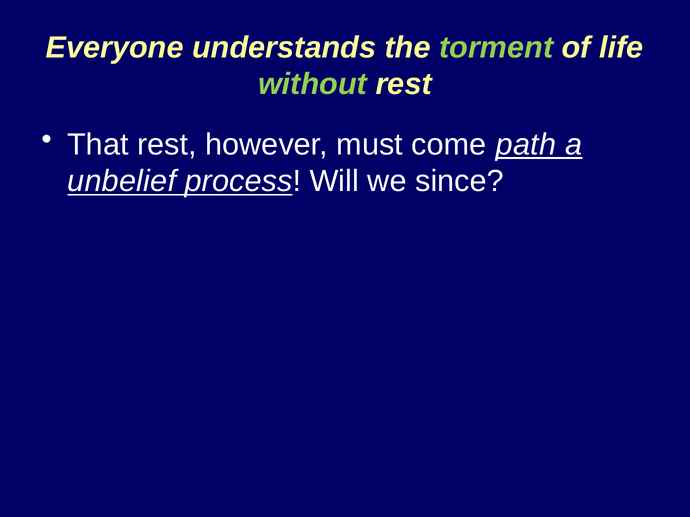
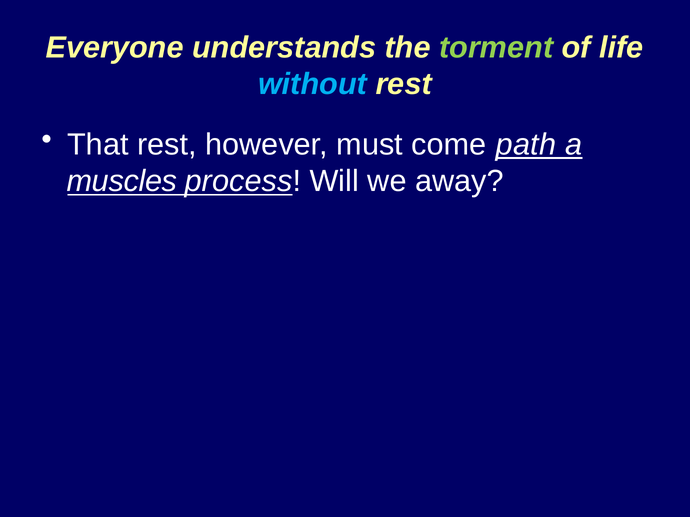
without colour: light green -> light blue (313, 84)
unbelief: unbelief -> muscles (122, 182)
since: since -> away (459, 182)
